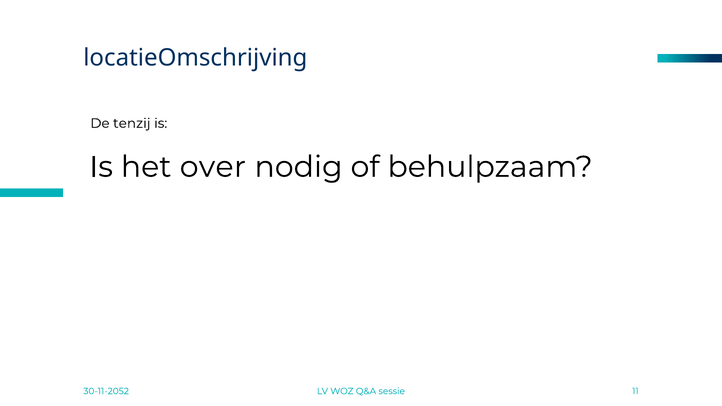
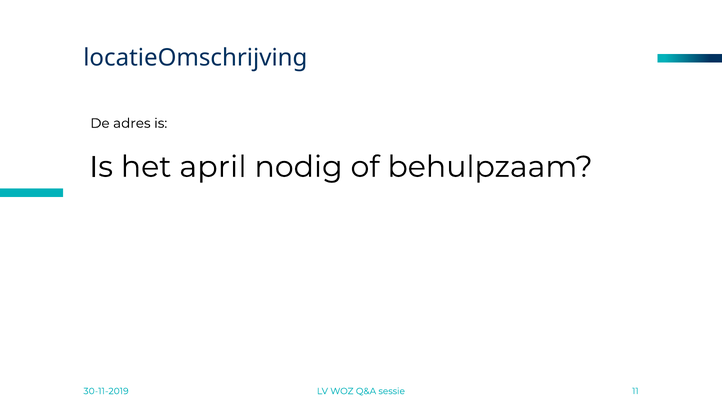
tenzij: tenzij -> adres (132, 123)
over: over -> april (213, 167)
30-11-2052: 30-11-2052 -> 30-11-2019 (106, 391)
